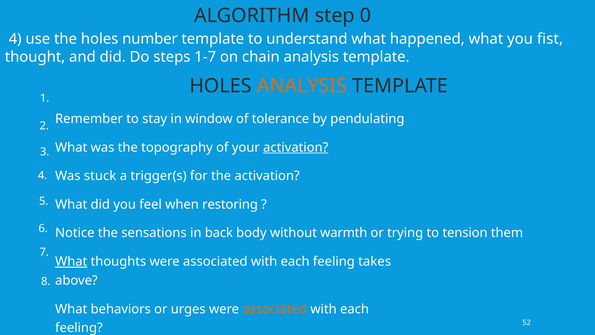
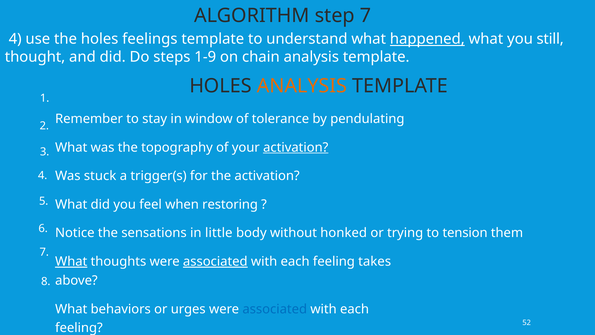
step 0: 0 -> 7 (366, 15)
number: number -> feelings (150, 39)
happened underline: none -> present (427, 39)
fist: fist -> still (550, 39)
1-7: 1-7 -> 1-9 (205, 57)
back: back -> little (219, 233)
warmth: warmth -> honked (344, 233)
associated underline: none -> present (215, 261)
associated colour: orange -> blue (275, 309)
